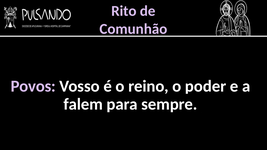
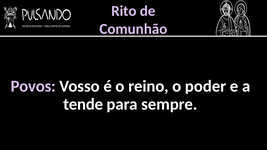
falem: falem -> tende (83, 104)
